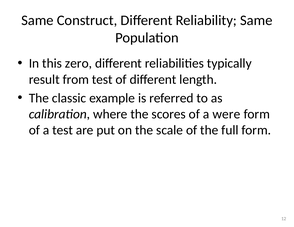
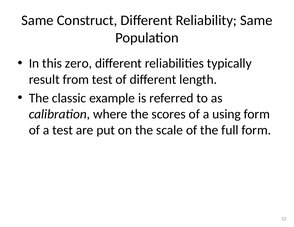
were: were -> using (227, 114)
